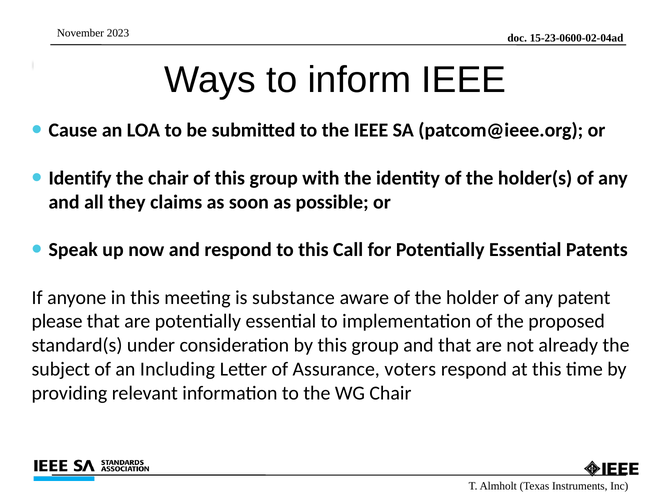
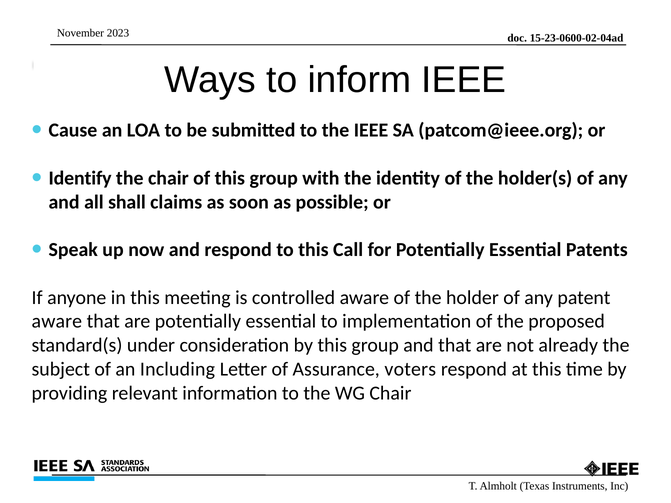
they: they -> shall (127, 202)
substance: substance -> controlled (293, 298)
please: please -> aware (57, 322)
